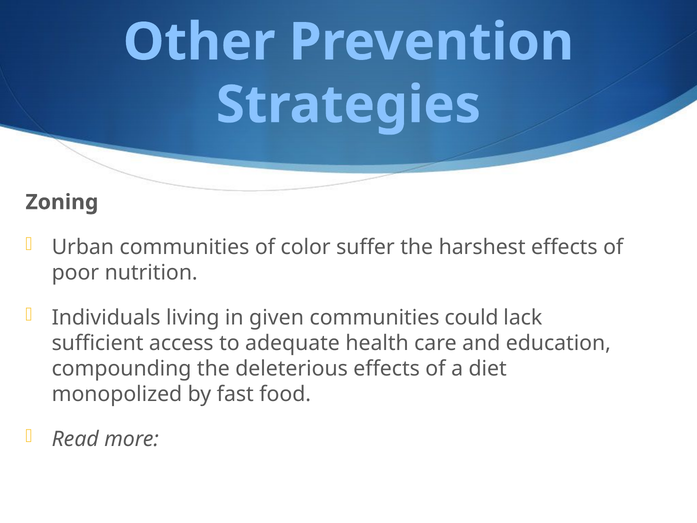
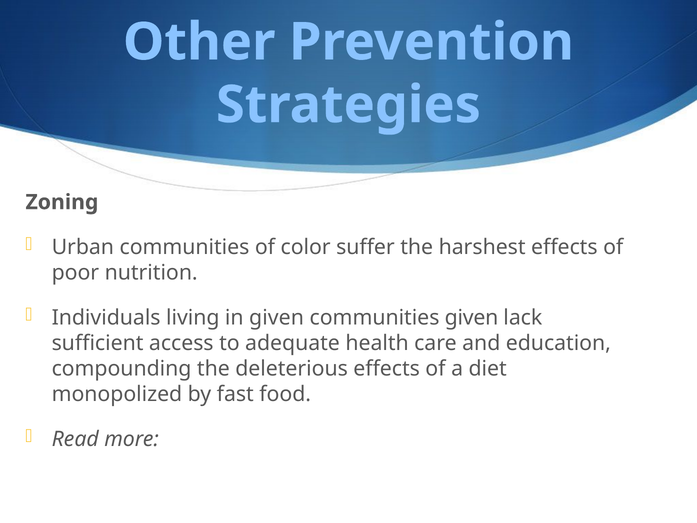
communities could: could -> given (472, 317)
